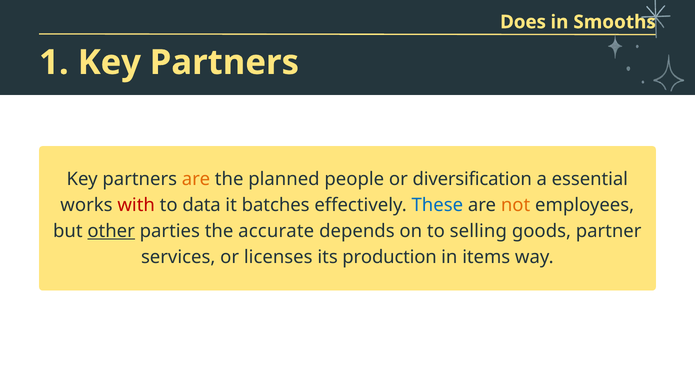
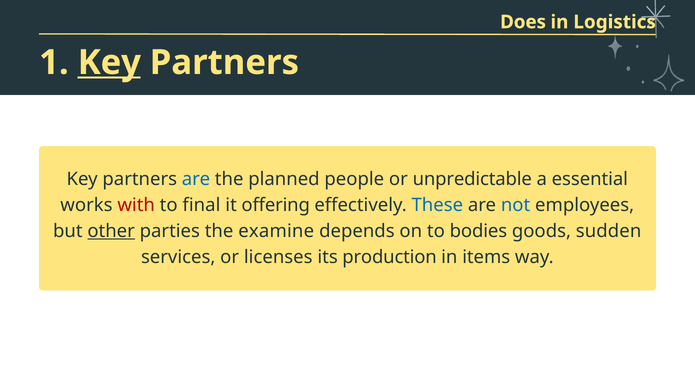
Smooths: Smooths -> Logistics (615, 22)
Key underline: none -> present (109, 62)
are colour: orange -> blue (196, 179)
diversification: diversification -> unpredictable (472, 179)
data: data -> final (201, 205)
batches: batches -> offering (276, 205)
not colour: orange -> blue (516, 205)
accurate: accurate -> examine (276, 231)
selling: selling -> bodies (478, 231)
partner: partner -> sudden (609, 231)
